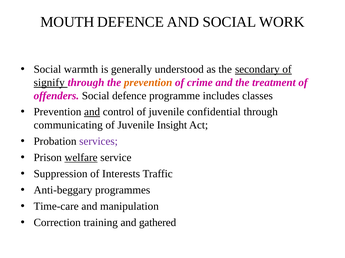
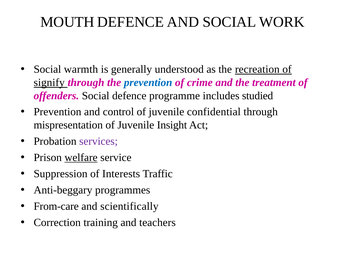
secondary: secondary -> recreation (257, 69)
prevention colour: orange -> blue (148, 83)
classes: classes -> studied (258, 96)
and underline: present -> none (92, 112)
communicating: communicating -> mispresentation (68, 125)
Time-care: Time-care -> From-care (56, 207)
manipulation: manipulation -> scientifically (129, 207)
gathered: gathered -> teachers (157, 223)
